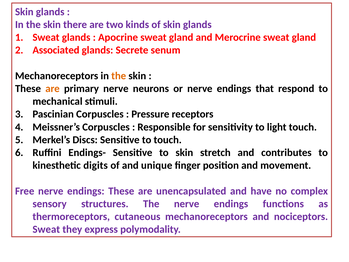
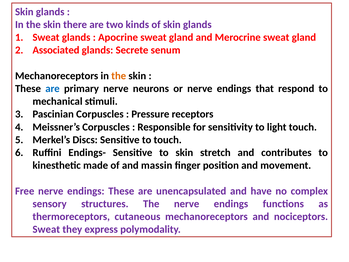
are colour: orange -> blue (53, 89)
digits: digits -> made (96, 165)
unique: unique -> massin (157, 165)
